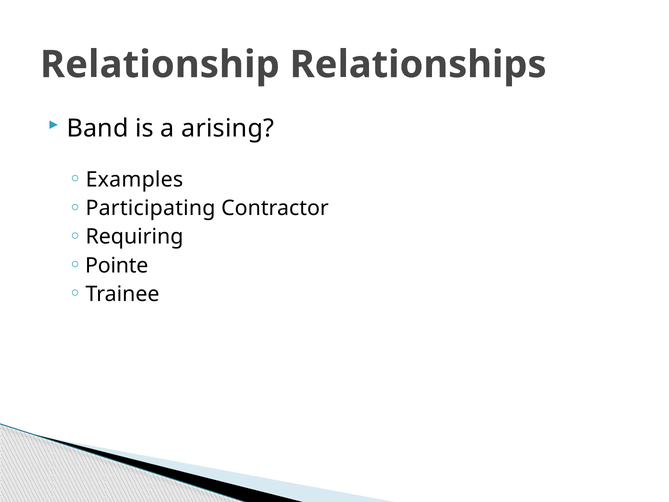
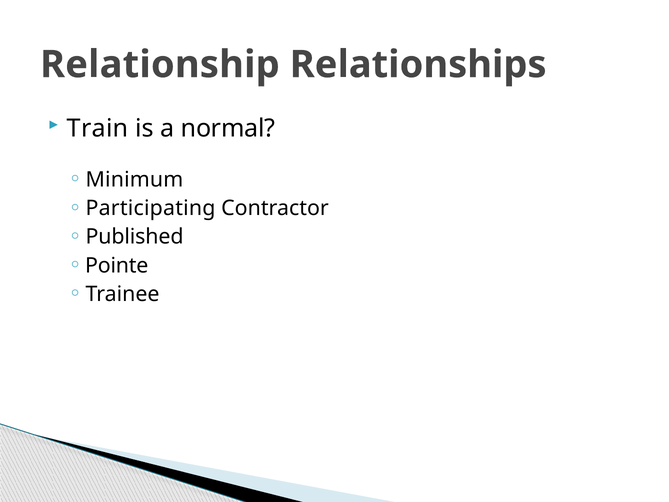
Band: Band -> Train (98, 128)
arising: arising -> normal (228, 128)
Examples: Examples -> Minimum (134, 180)
Requiring: Requiring -> Published (135, 237)
